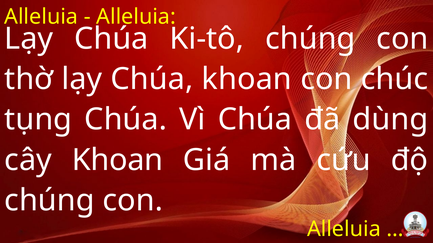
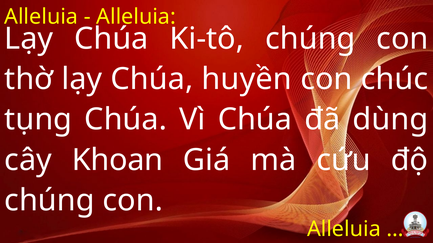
Chúa khoan: khoan -> huyền (247, 79)
